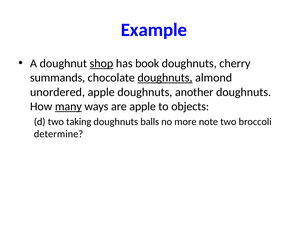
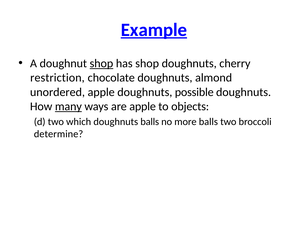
Example underline: none -> present (154, 30)
has book: book -> shop (147, 63)
summands: summands -> restriction (57, 78)
doughnuts underline: present -> none (165, 78)
another: another -> possible (194, 92)
taking: taking -> which (79, 122)
more note: note -> balls (208, 122)
